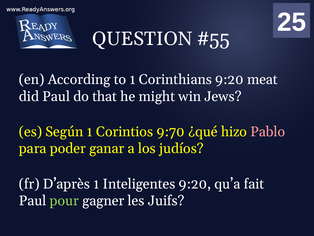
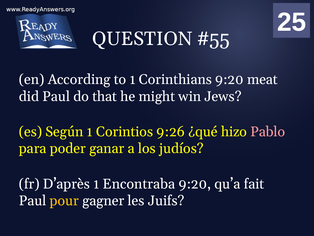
9:70: 9:70 -> 9:26 (171, 132)
Inteligentes: Inteligentes -> Encontraba (139, 184)
pour colour: light green -> yellow (64, 200)
